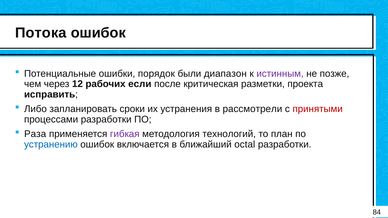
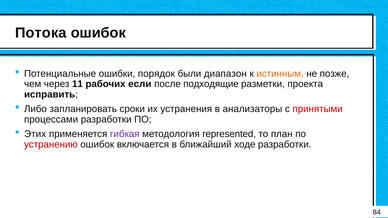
истинным colour: purple -> orange (280, 74)
12: 12 -> 11 (77, 84)
критическая: критическая -> подходящие (211, 84)
рассмотрели: рассмотрели -> анализаторы (252, 109)
Раза: Раза -> Этих (35, 134)
технологий: технологий -> represented (229, 134)
устранению colour: blue -> red (51, 145)
octal: octal -> ходе (245, 145)
